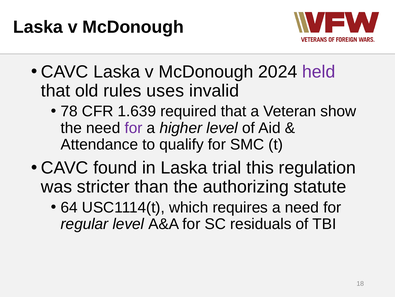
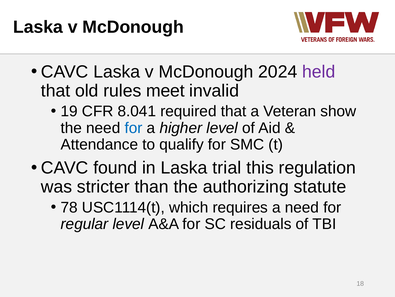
uses: uses -> meet (165, 90)
78: 78 -> 19 (69, 111)
1.639: 1.639 -> 8.041 (137, 111)
for colour: purple -> blue (133, 128)
64: 64 -> 78 (69, 207)
